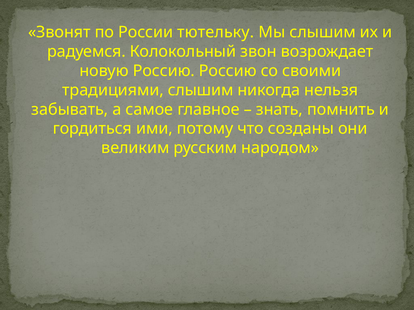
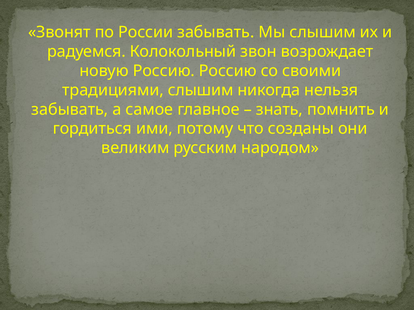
России тютельку: тютельку -> забывать (216, 32)
